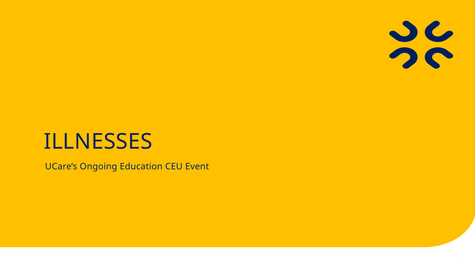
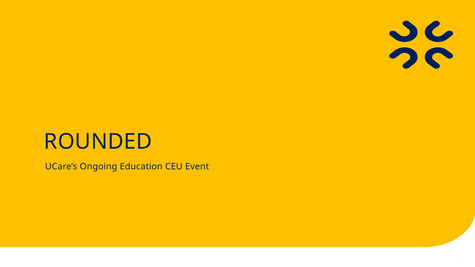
ILLNESSES: ILLNESSES -> ROUNDED (98, 142)
